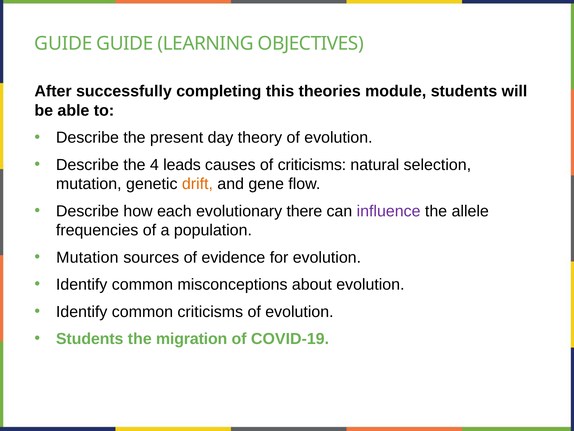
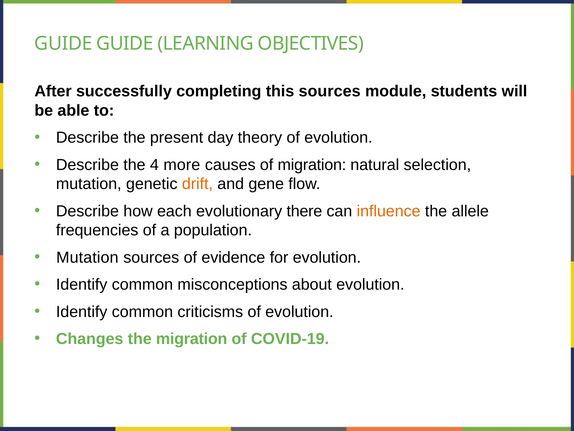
this theories: theories -> sources (330, 91)
leads: leads -> more (182, 165)
of criticisms: criticisms -> migration (312, 165)
influence colour: purple -> orange (389, 211)
Students: Students -> Changes (90, 339)
